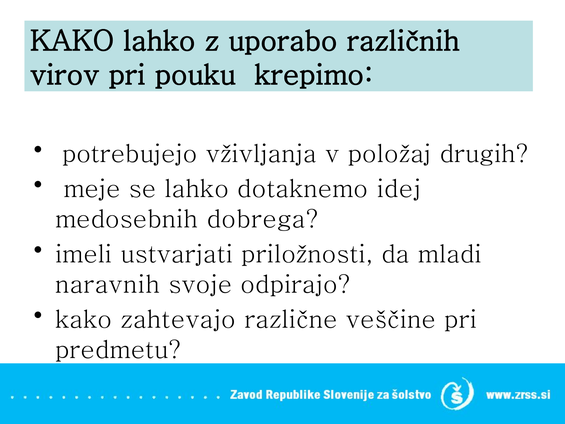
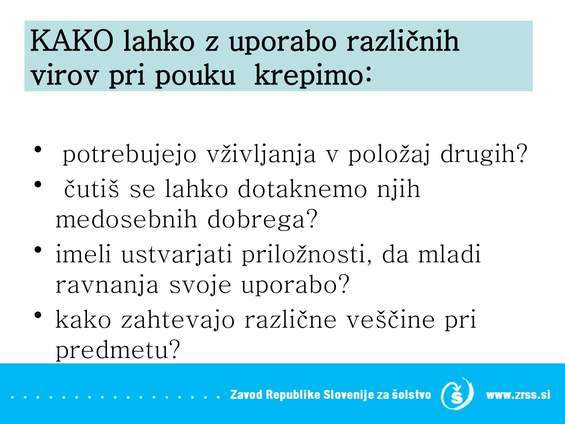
meje: meje -> čutiš (92, 189)
idej: idej -> njih (399, 189)
naravnih: naravnih -> ravnanja (107, 284)
svoje odpirajo: odpirajo -> uporabo (295, 284)
